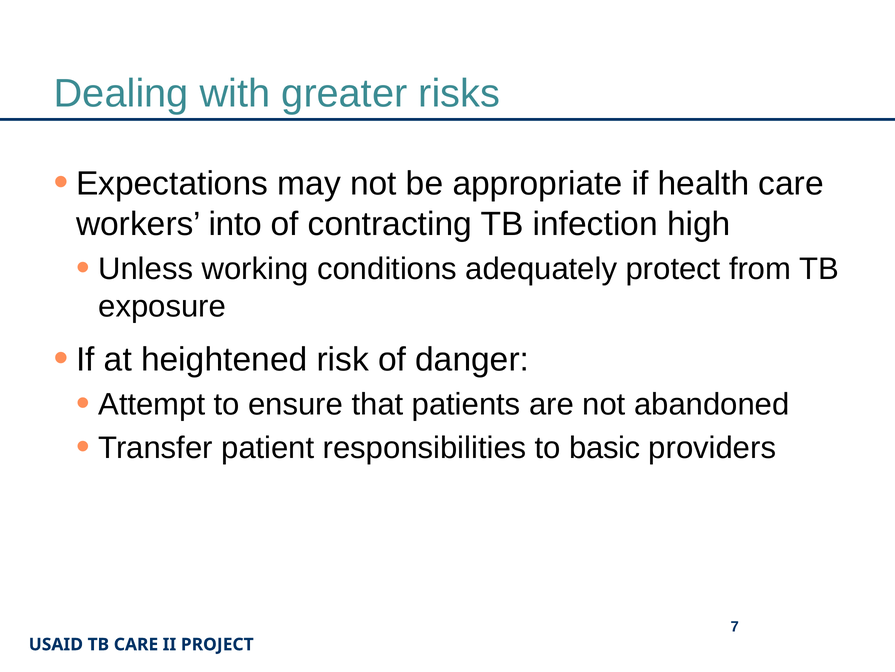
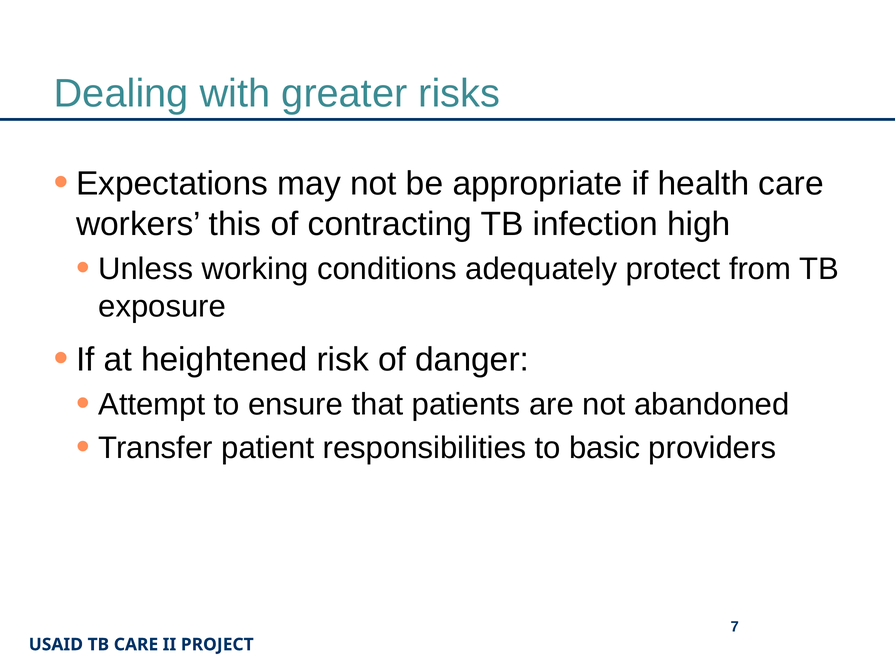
into: into -> this (235, 224)
